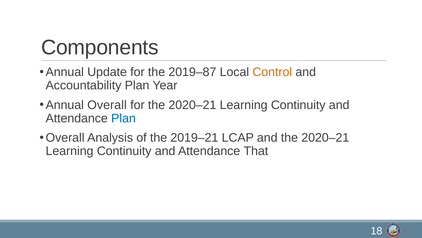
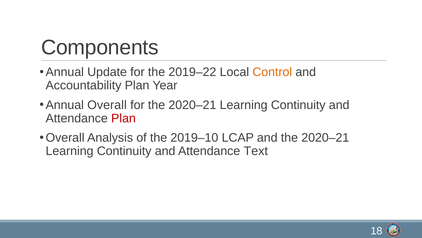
2019–87: 2019–87 -> 2019–22 (192, 72)
Plan colour: blue -> red (123, 118)
2019–21: 2019–21 -> 2019–10 (194, 138)
That: That -> Text (256, 151)
